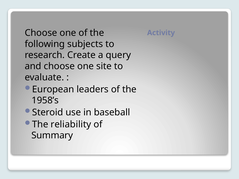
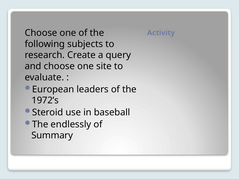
1958’s: 1958’s -> 1972’s (45, 101)
reliability: reliability -> endlessly (71, 124)
